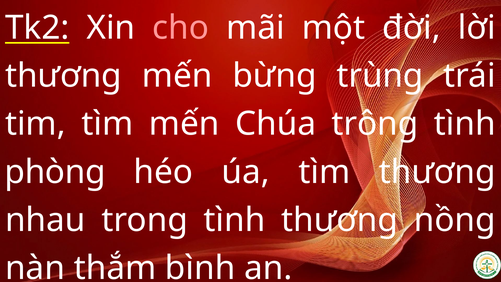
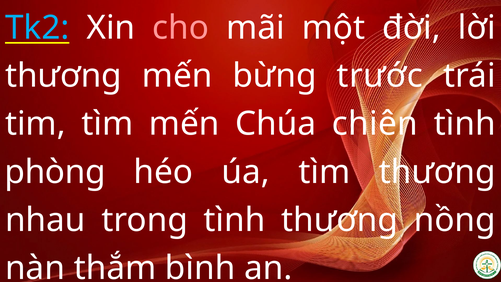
Tk2 colour: white -> light blue (37, 28)
trùng: trùng -> trước (380, 76)
trông: trông -> chiên (375, 124)
